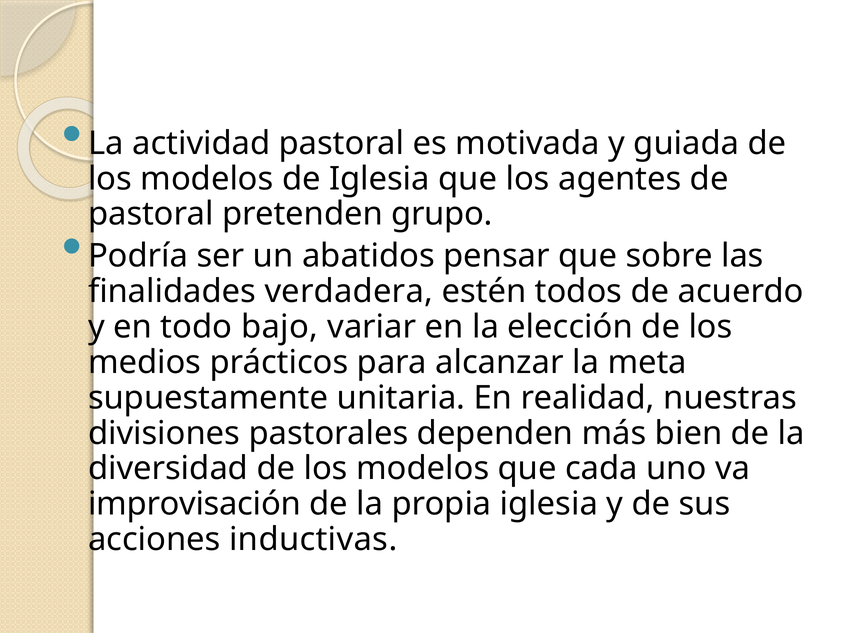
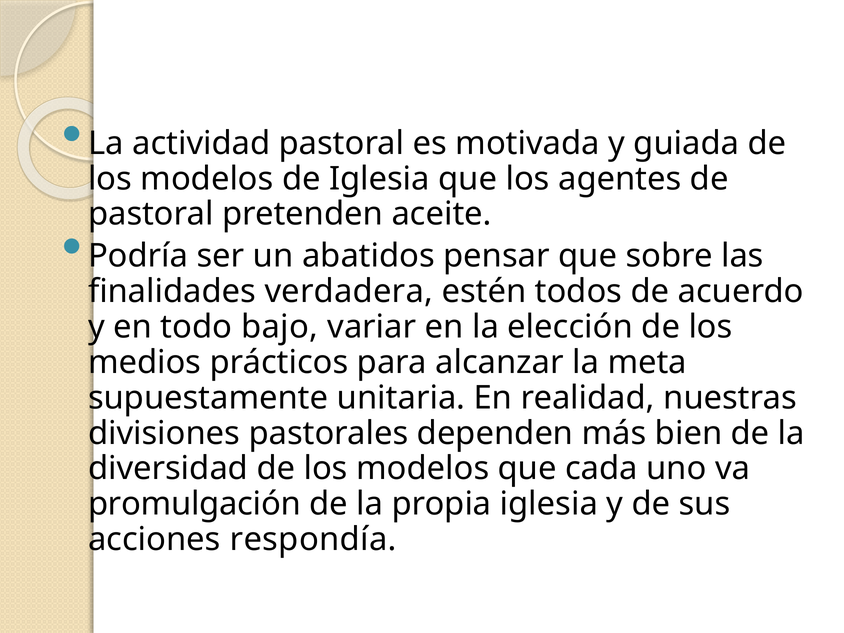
grupo: grupo -> aceite (442, 214)
improvisación: improvisación -> promulgación (194, 504)
inductivas: inductivas -> respondía (313, 540)
